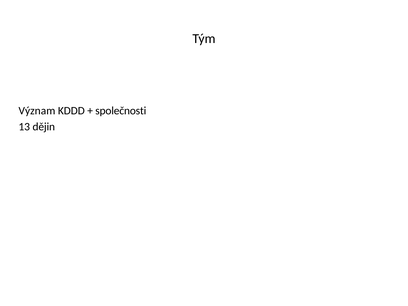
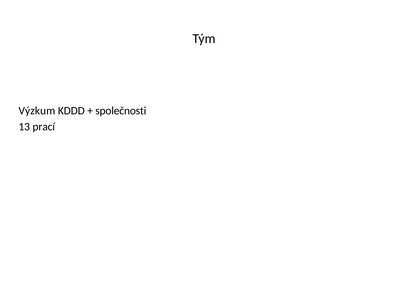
Význam: Význam -> Výzkum (37, 111)
dějin: dějin -> prací (44, 127)
